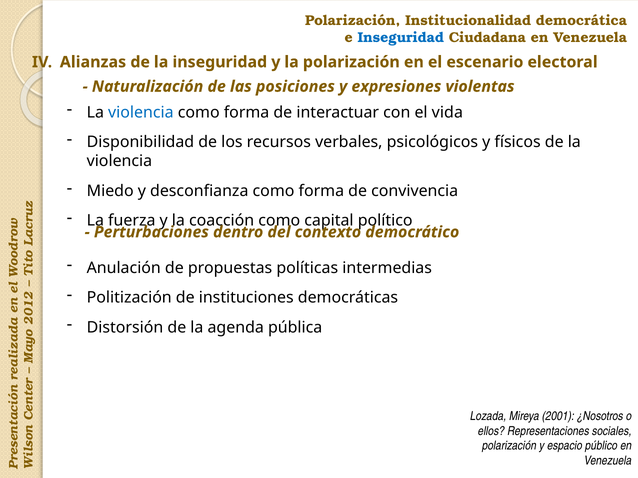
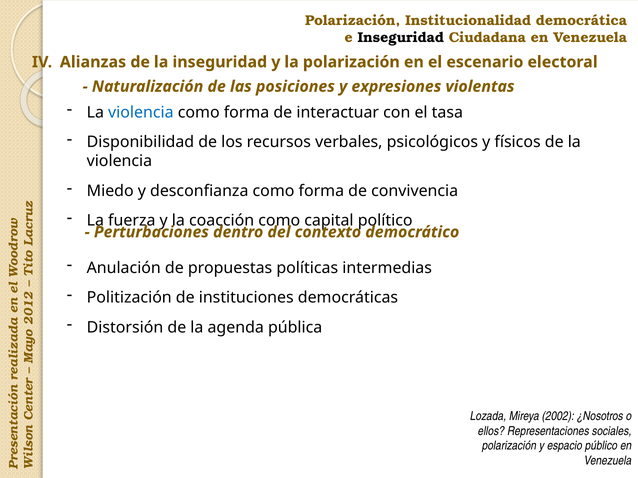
Inseguridad colour: blue -> black (401, 37)
vida: vida -> tasa (447, 112)
2001: 2001 -> 2002 (558, 416)
